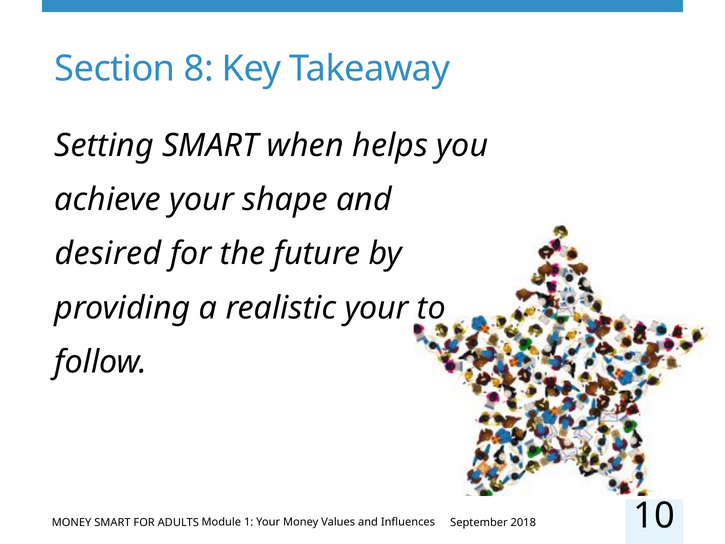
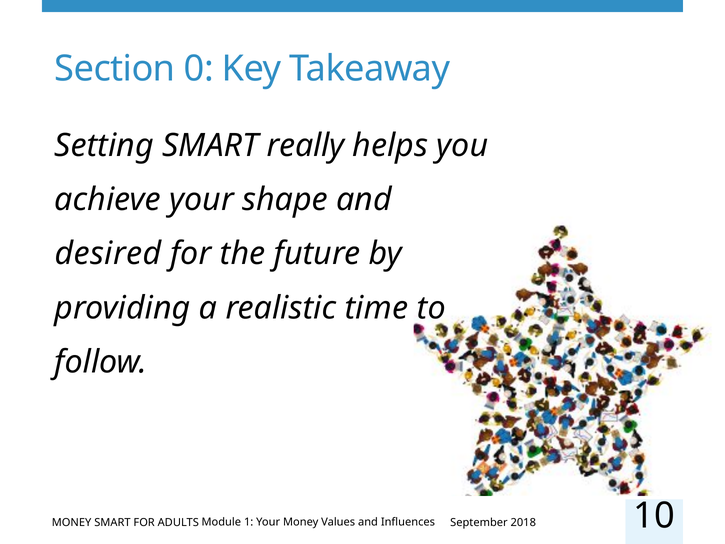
8: 8 -> 0 (199, 69)
when: when -> really (305, 145)
realistic your: your -> time (377, 308)
